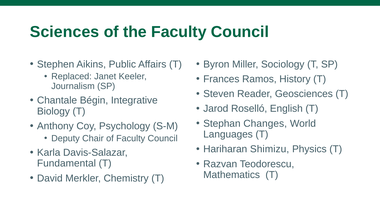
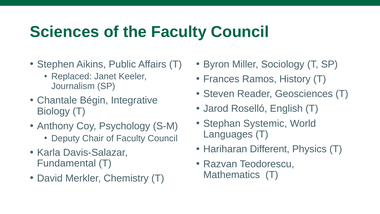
Changes: Changes -> Systemic (265, 123)
Shimizu: Shimizu -> Different (270, 149)
